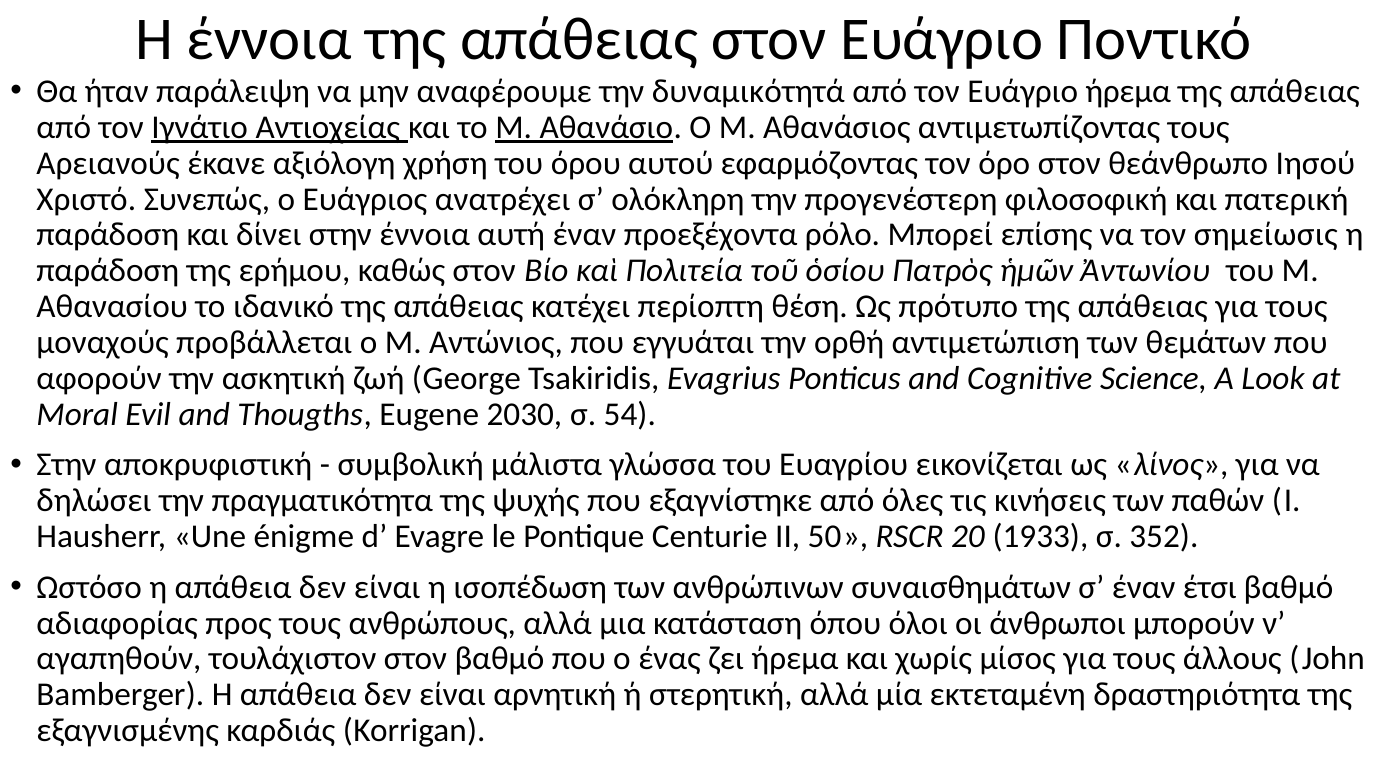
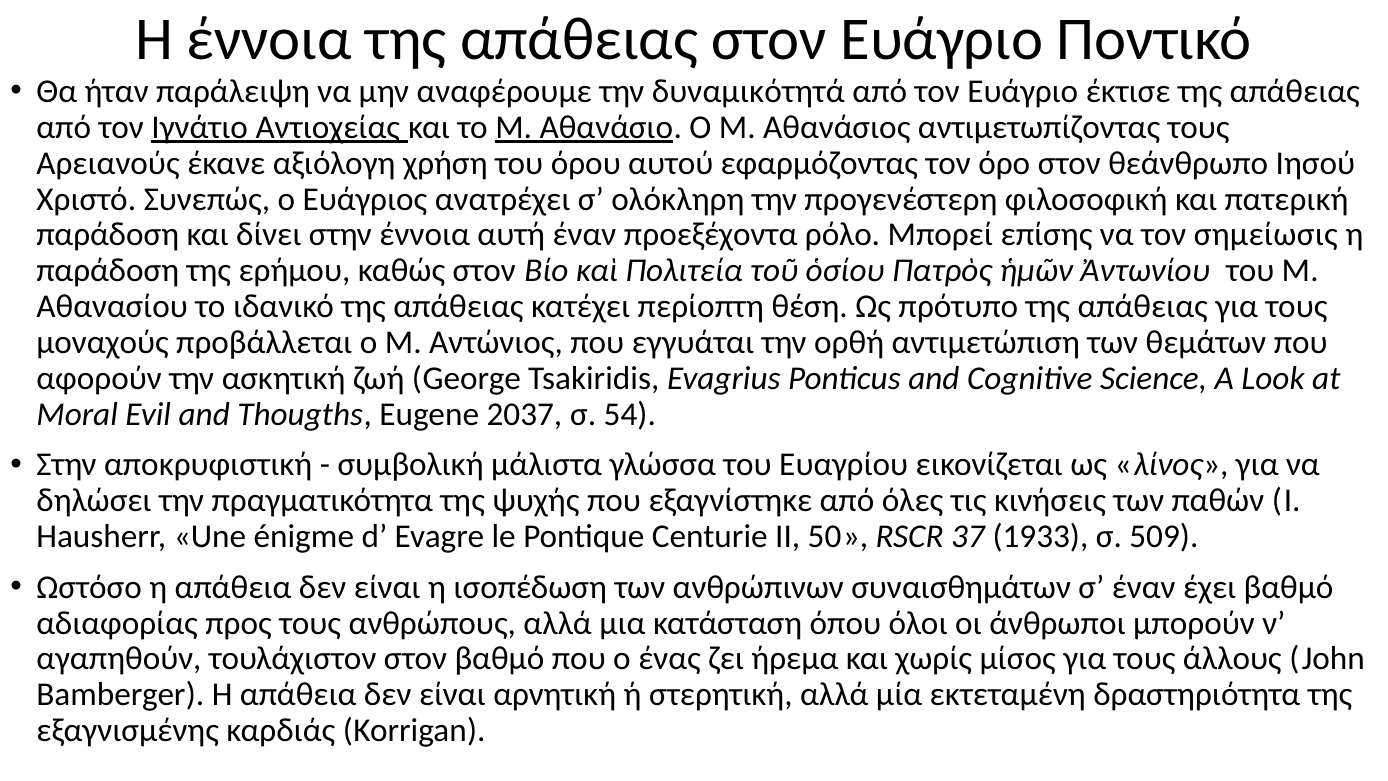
Ευάγριο ήρεμα: ήρεμα -> έκτισε (1128, 91)
2030: 2030 -> 2037 (524, 414)
20: 20 -> 37 (968, 537)
352: 352 -> 509 (1164, 537)
έτσι: έτσι -> έχει (1210, 587)
